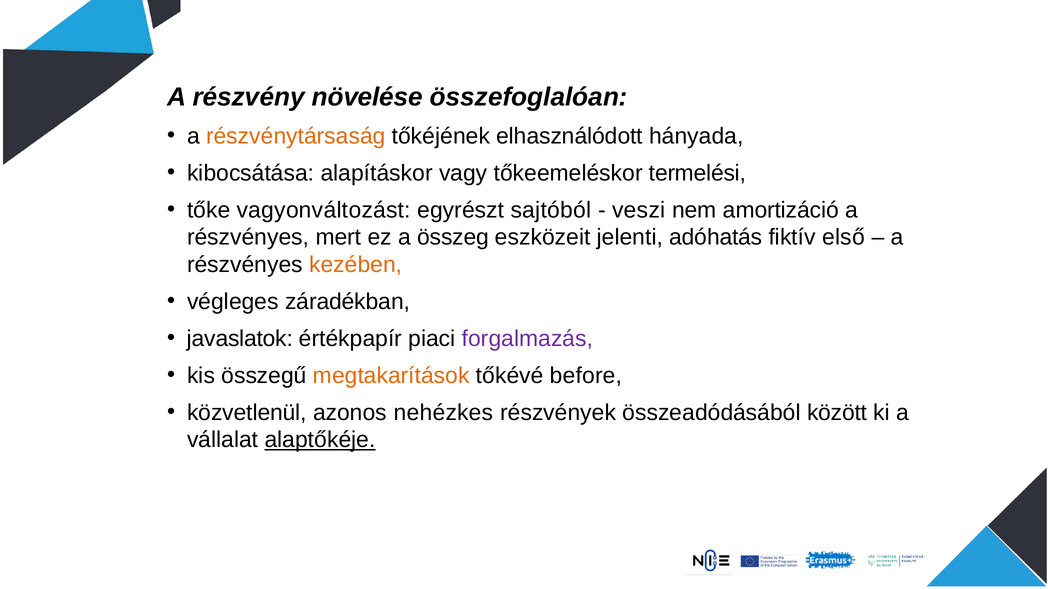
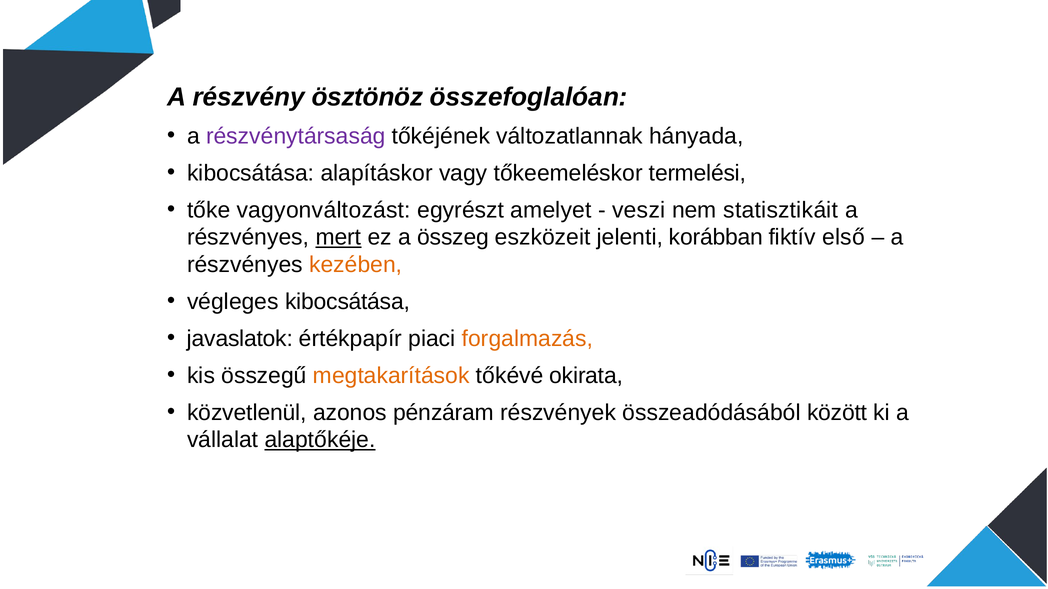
növelése: növelése -> ösztönöz (367, 97)
részvénytársaság colour: orange -> purple (296, 136)
elhasználódott: elhasználódott -> változatlannak (570, 136)
sajtóból: sajtóból -> amelyet (551, 210)
amortizáció: amortizáció -> statisztikáit (781, 210)
mert underline: none -> present (338, 237)
adóhatás: adóhatás -> korábban (716, 237)
végleges záradékban: záradékban -> kibocsátása (348, 302)
forgalmazás colour: purple -> orange (527, 339)
before: before -> okirata (586, 376)
nehézkes: nehézkes -> pénzáram (444, 413)
